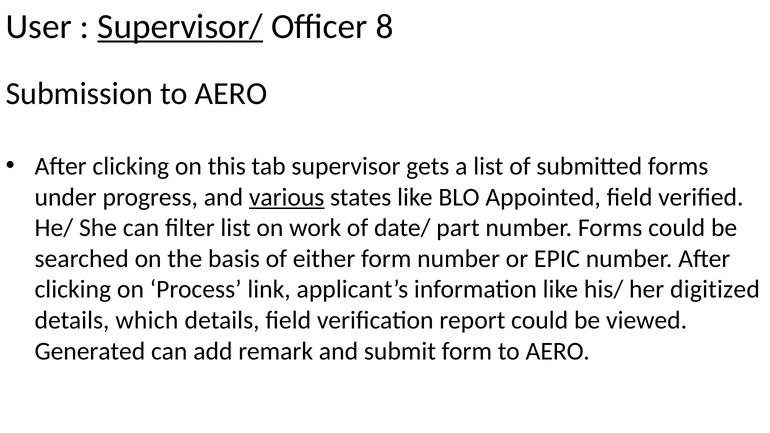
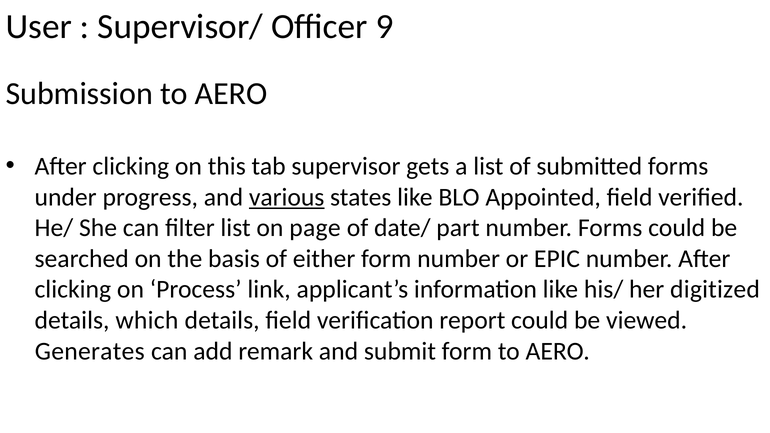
Supervisor/ underline: present -> none (180, 26)
8: 8 -> 9 (385, 26)
work: work -> page (315, 228)
Generated: Generated -> Generates (90, 351)
